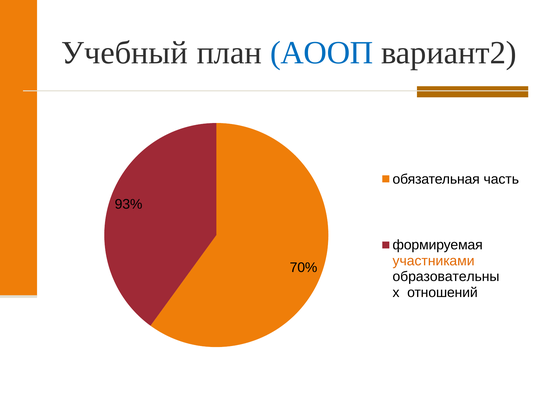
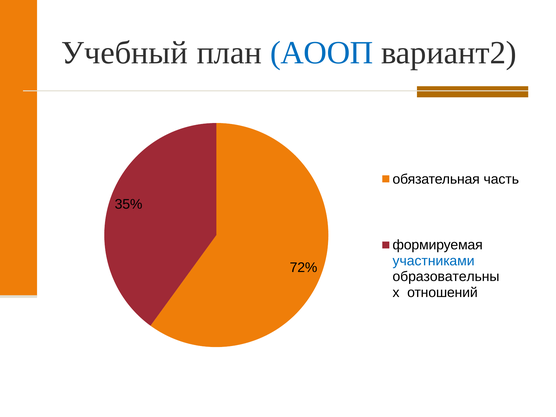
93%: 93% -> 35% (129, 204)
участниками colour: orange -> blue (434, 261)
70%: 70% -> 72% (304, 267)
